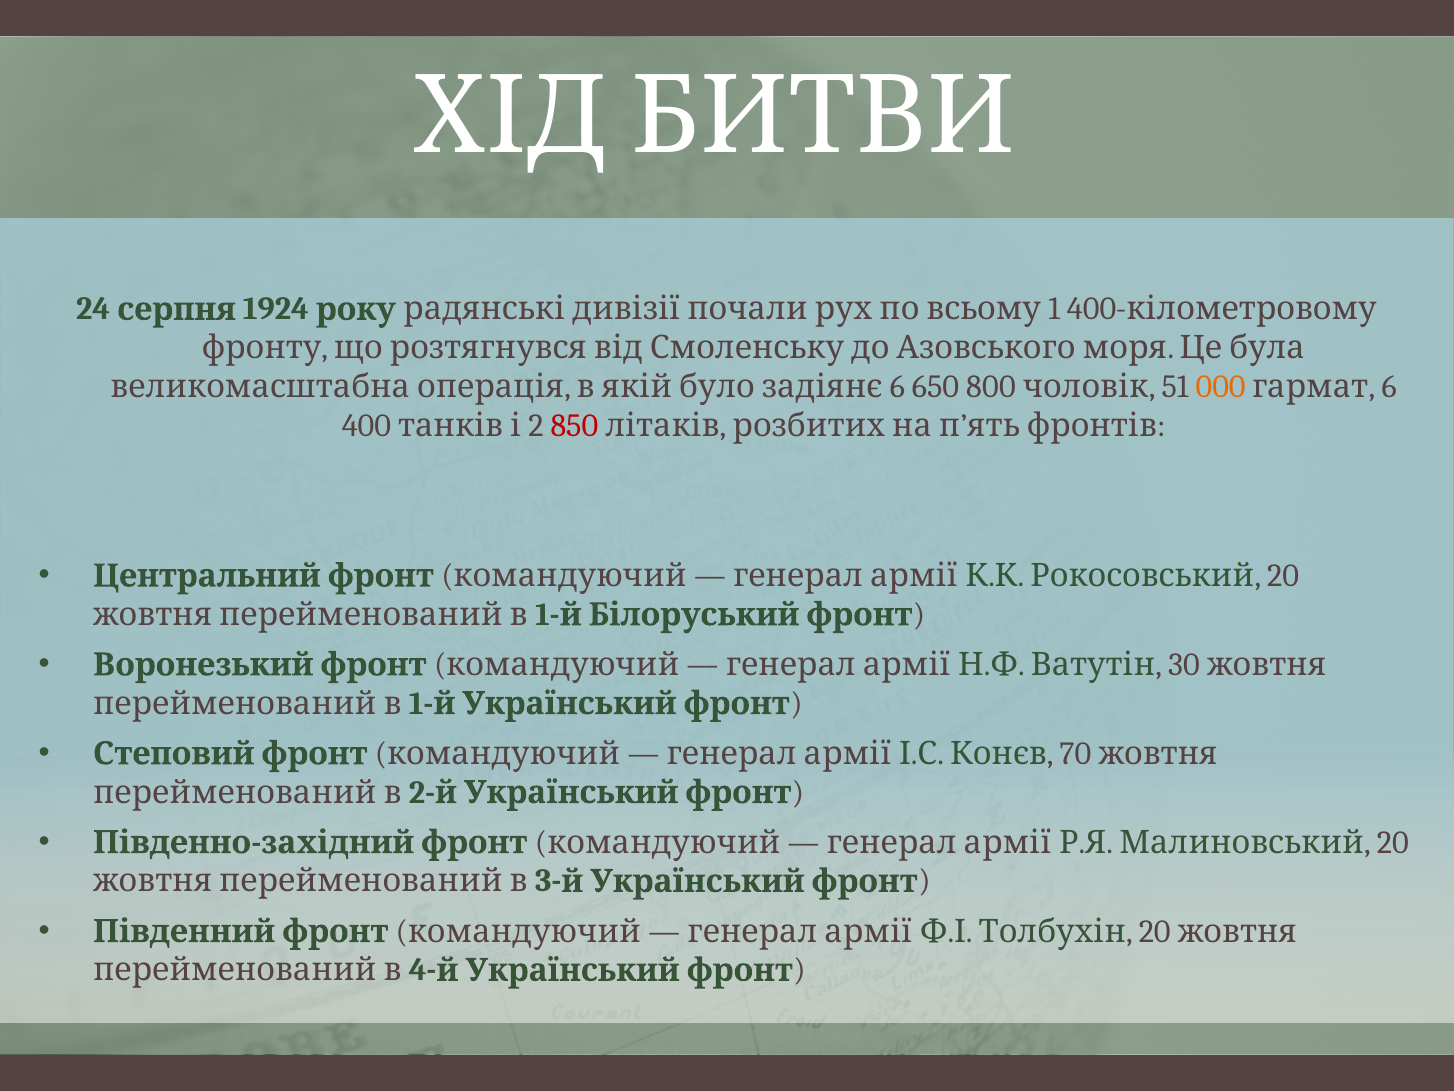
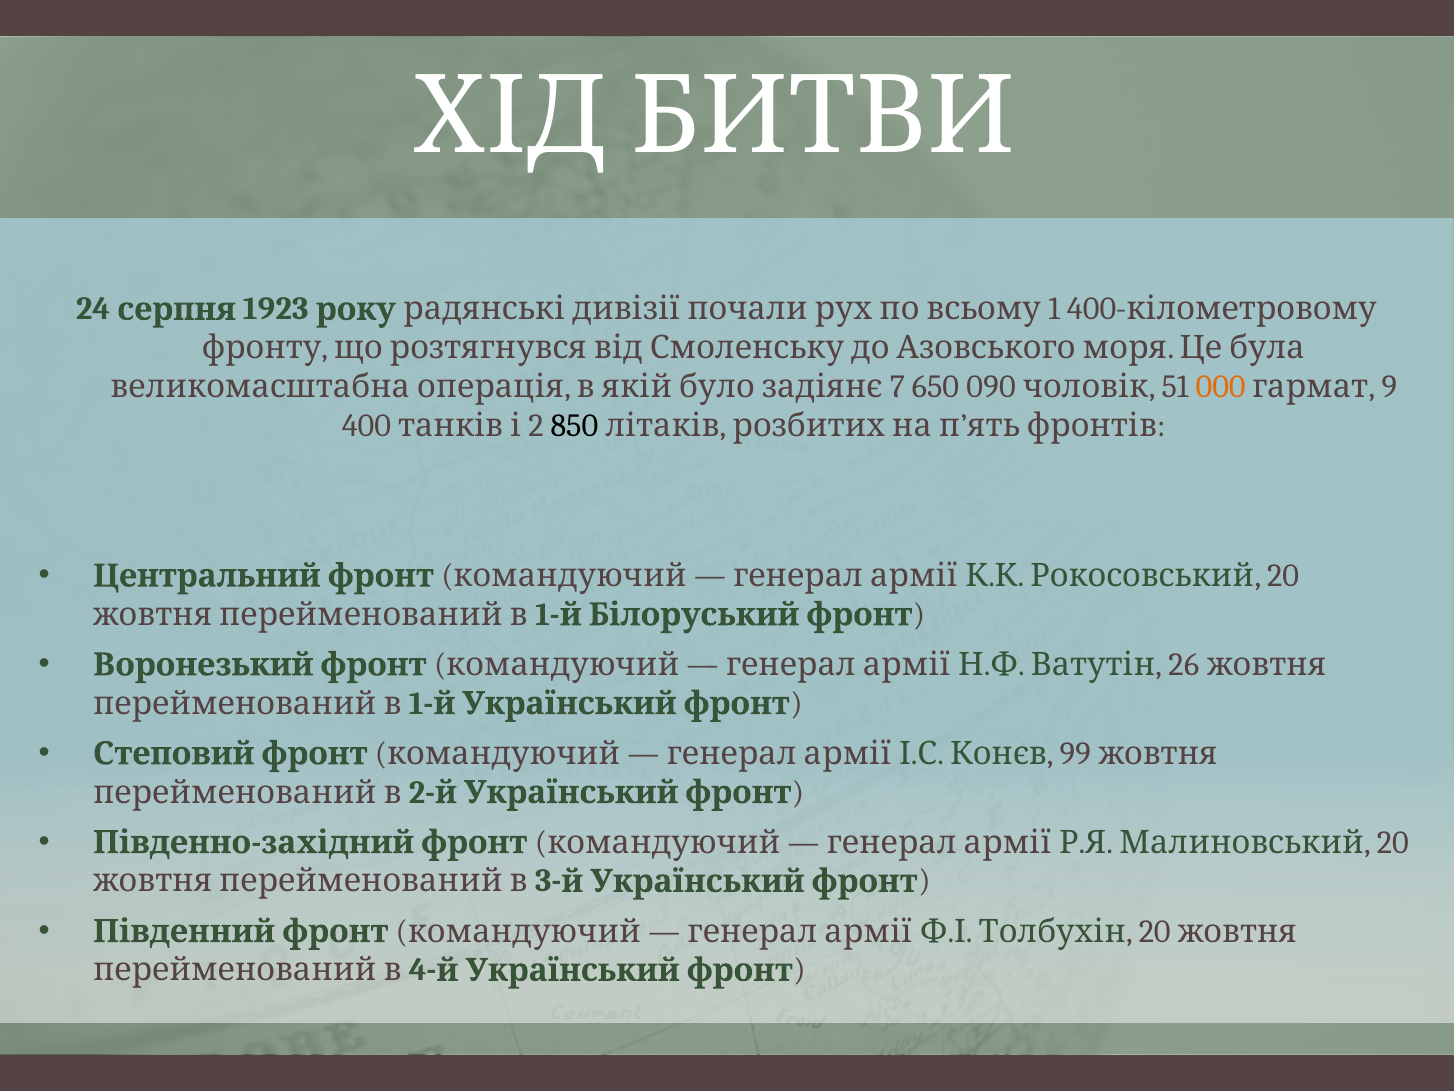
1924: 1924 -> 1923 (276, 309)
6: 6 -> 7 (897, 387)
800: 800 -> 090 (991, 387)
6: 6 -> 9 (1389, 387)
850 colour: red -> black (574, 425)
30: 30 -> 26 (1184, 664)
70: 70 -> 99 (1075, 753)
